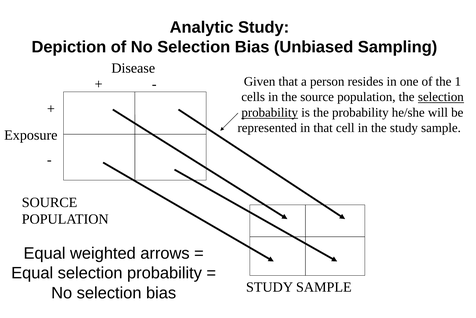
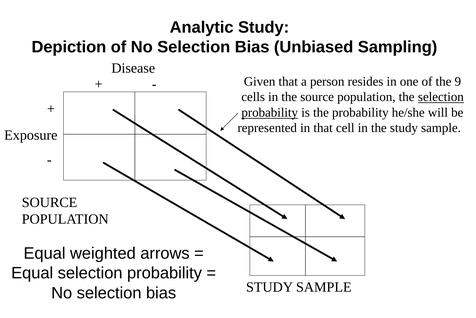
1: 1 -> 9 (458, 81)
